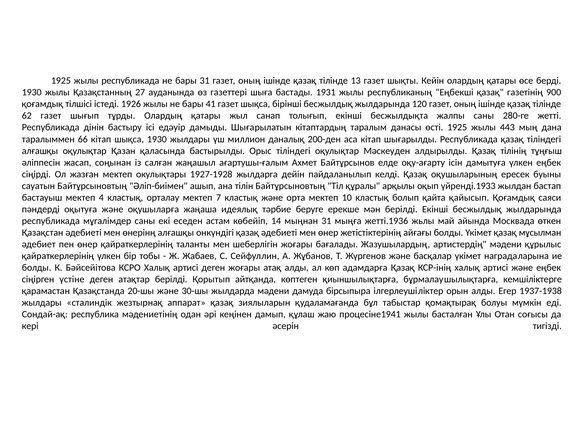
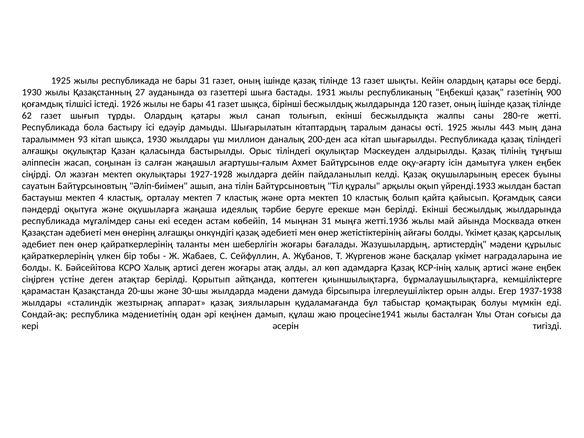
дінін: дінін -> бола (94, 127)
66: 66 -> 93 (83, 139)
мұсылман: мұсылман -> қарсылық (540, 233)
